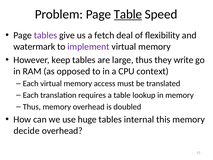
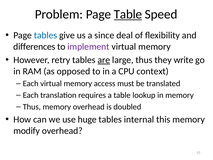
tables colour: purple -> blue (45, 35)
fetch: fetch -> since (104, 35)
watermark: watermark -> differences (34, 47)
keep: keep -> retry (61, 60)
are underline: none -> present (104, 60)
decide: decide -> modify (27, 131)
